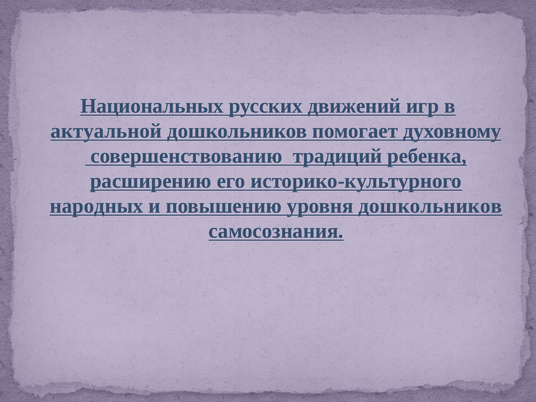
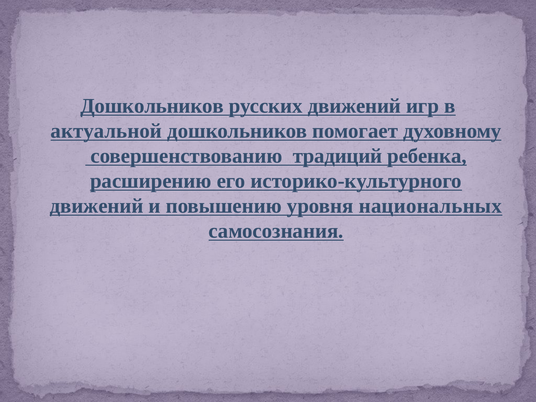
Национальных: Национальных -> Дошкольников (152, 106)
народных: народных -> движений (97, 206)
уровня дошкольников: дошкольников -> национальных (430, 206)
